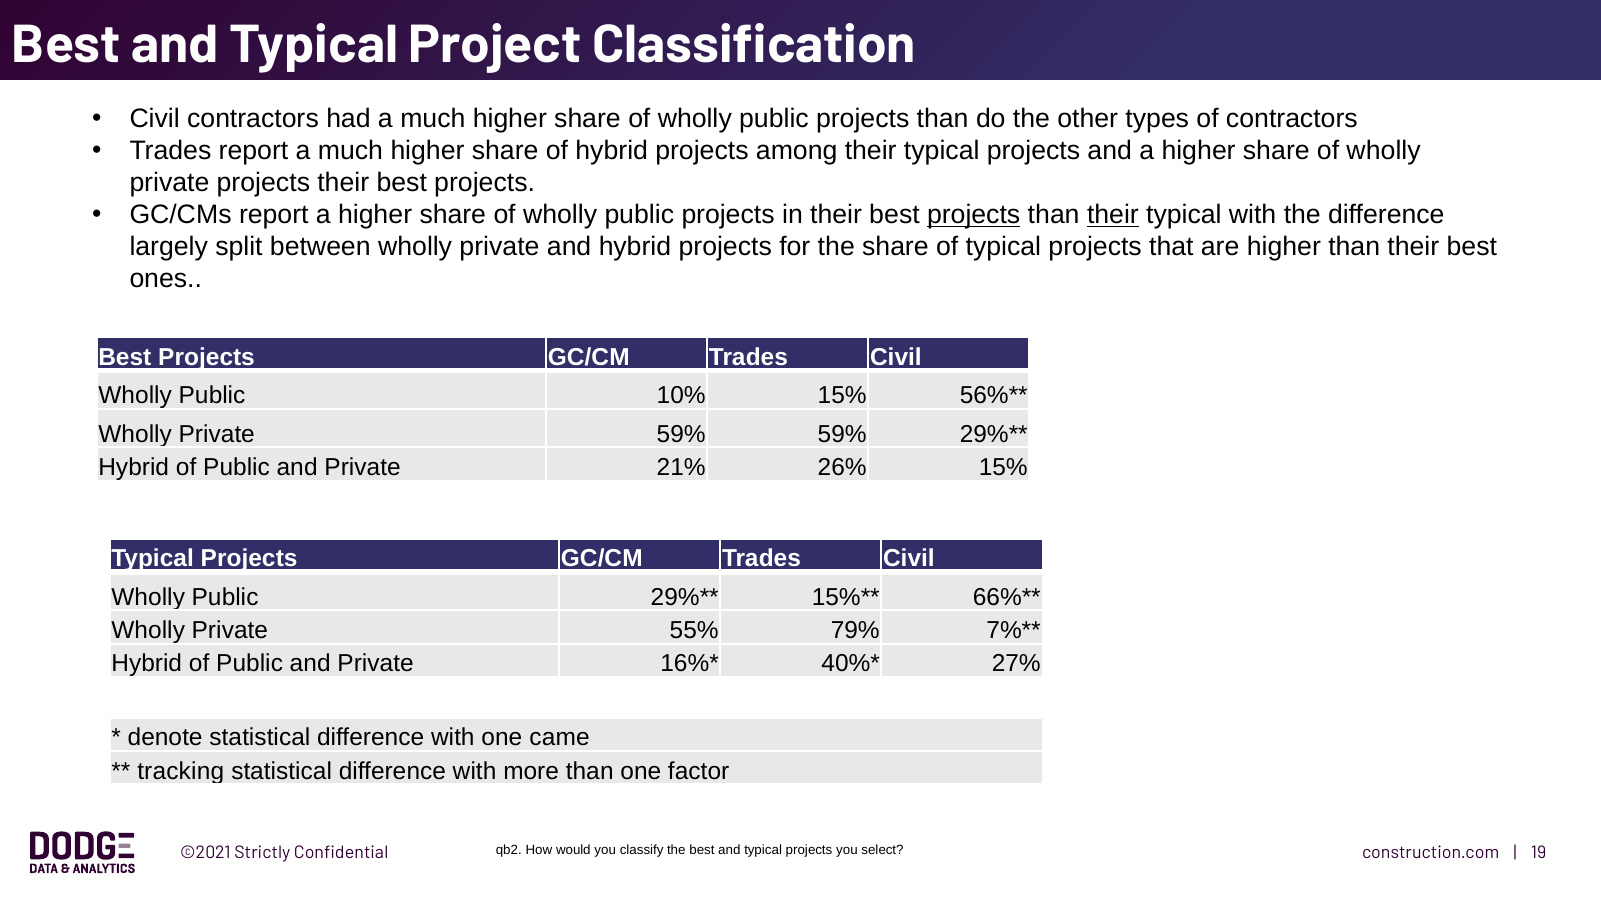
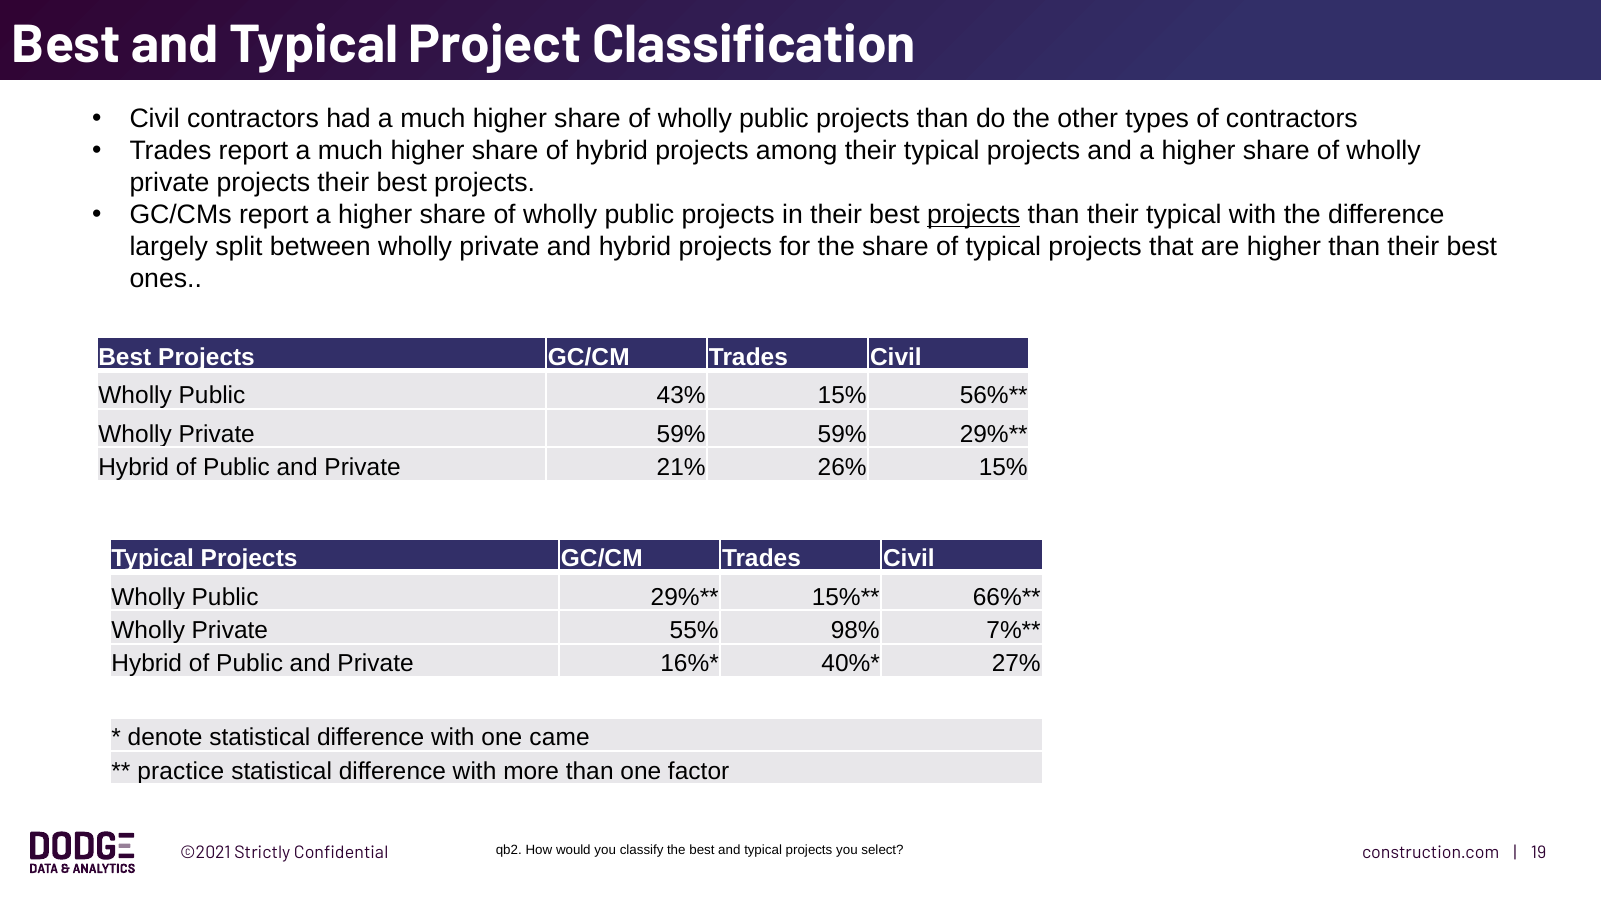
their underline: present -> none (1113, 215)
10%: 10% -> 43% (681, 395)
79%: 79% -> 98% (855, 630)
tracking: tracking -> practice (181, 771)
